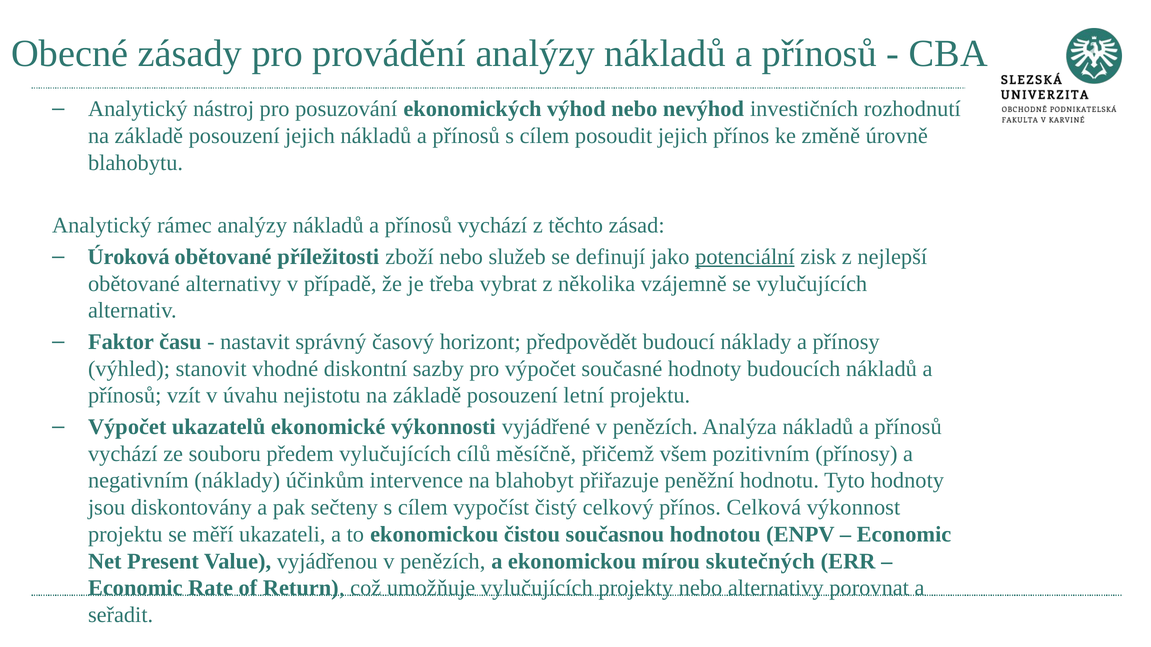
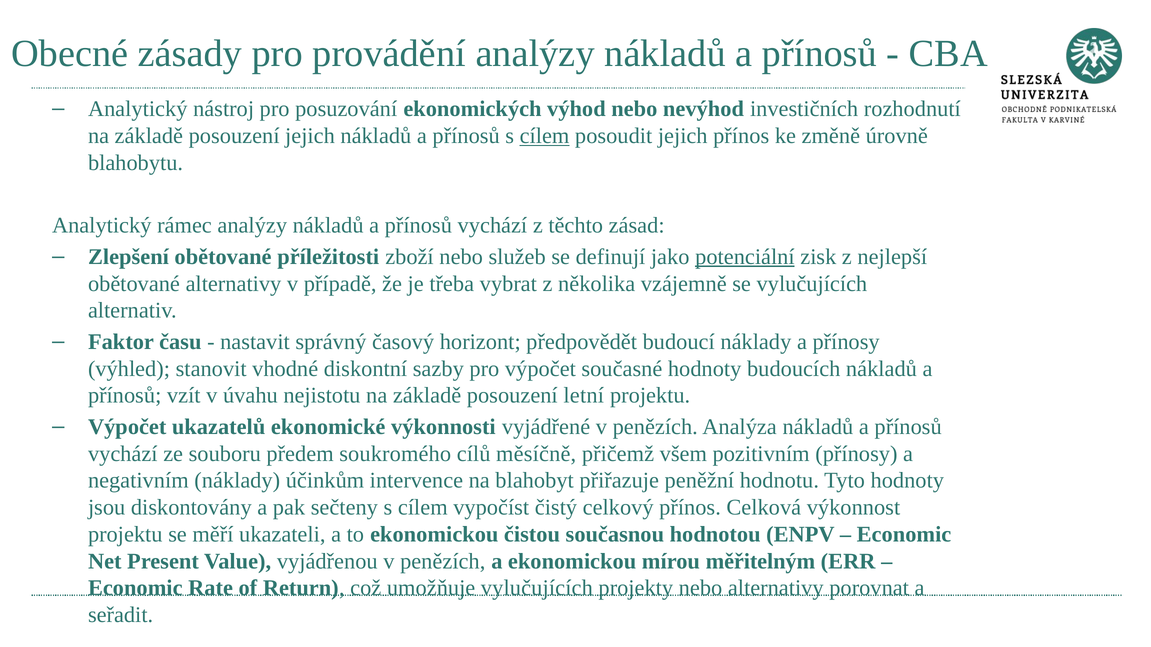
cílem underline: none -> present (544, 136)
Úroková: Úroková -> Zlepšení (128, 257)
předem vylučujících: vylučujících -> soukromého (395, 454)
skutečných: skutečných -> měřitelným (760, 562)
